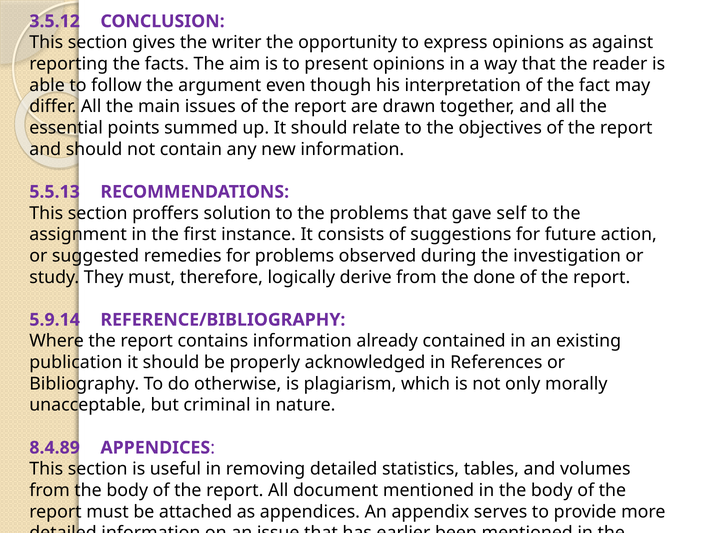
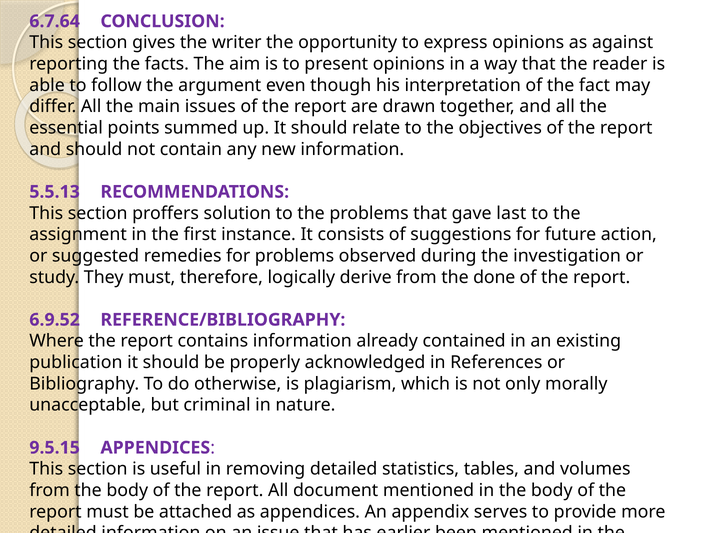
3.5.12: 3.5.12 -> 6.7.64 (55, 21)
self: self -> last (511, 213)
5.9.14: 5.9.14 -> 6.9.52 (55, 320)
8.4.89: 8.4.89 -> 9.5.15 (55, 448)
